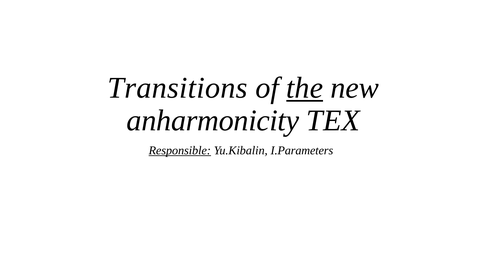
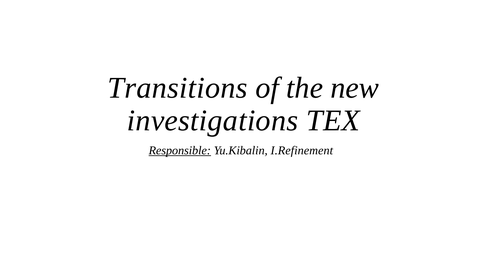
the underline: present -> none (305, 88)
anharmonicity: anharmonicity -> investigations (213, 120)
I.Parameters: I.Parameters -> I.Refinement (302, 151)
